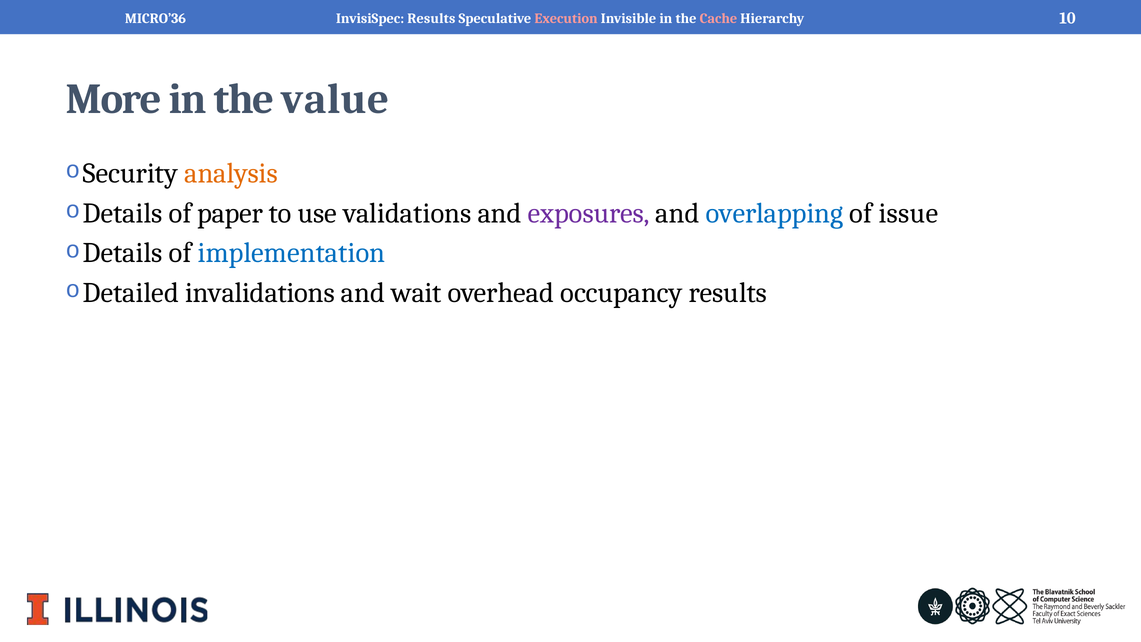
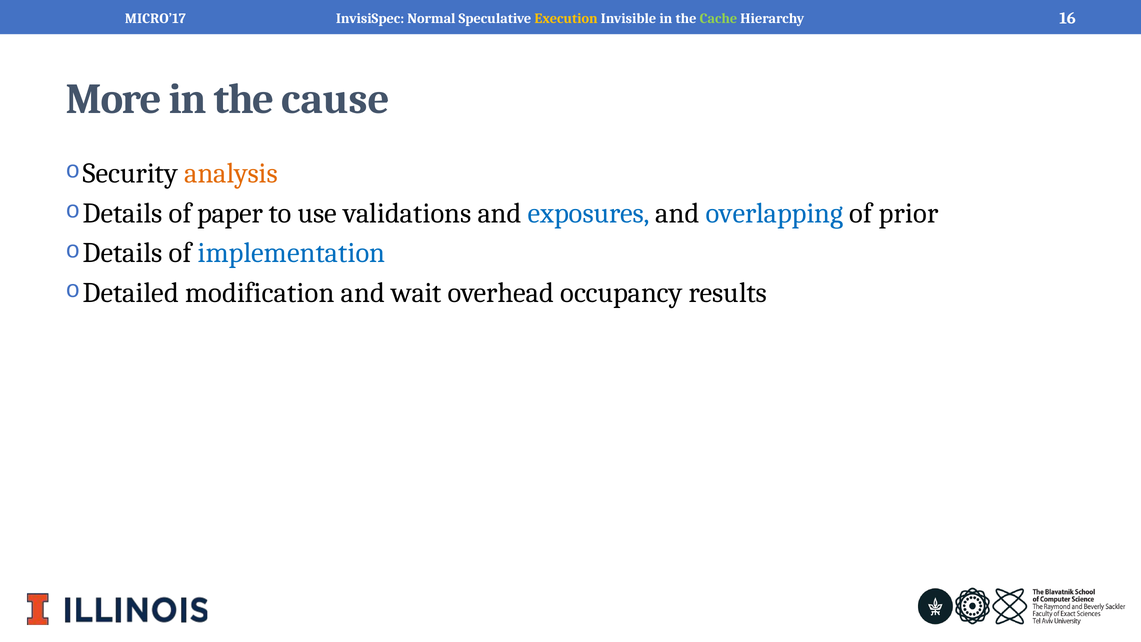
MICRO’36: MICRO’36 -> MICRO’17 (155, 19)
InvisiSpec Results: Results -> Normal (431, 19)
Execution colour: pink -> yellow (566, 19)
Cache colour: pink -> light green (719, 19)
10: 10 -> 16 (1068, 18)
value: value -> cause (336, 99)
exposures colour: purple -> blue (589, 213)
issue: issue -> prior (909, 213)
invalidations: invalidations -> modification (260, 293)
